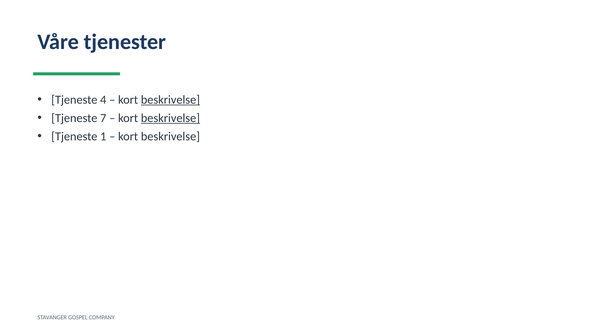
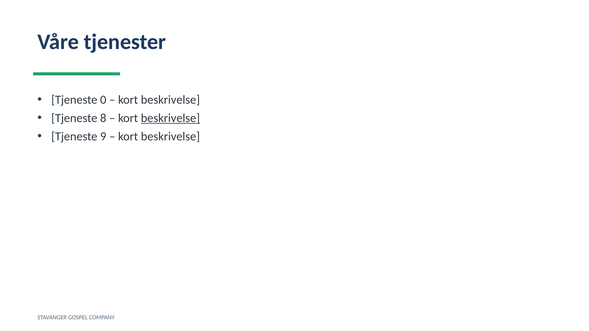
4: 4 -> 0 (103, 100)
beskrivelse underline: present -> none (170, 100)
7: 7 -> 8 (103, 118)
1: 1 -> 9 (103, 137)
